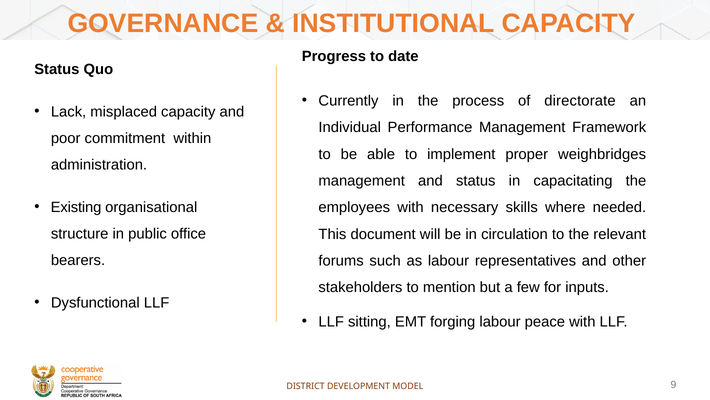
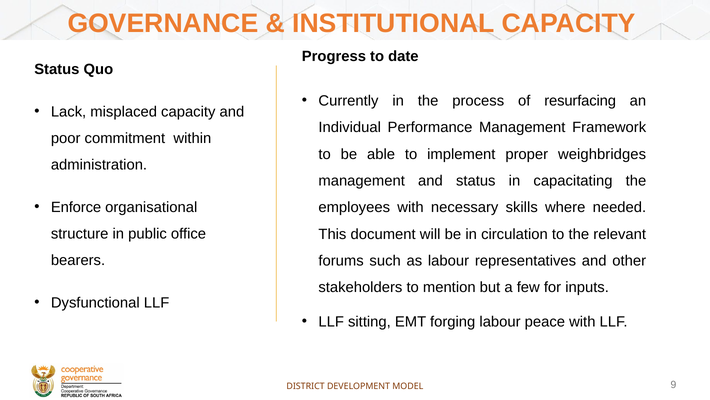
directorate: directorate -> resurfacing (580, 101)
Existing: Existing -> Enforce (76, 207)
